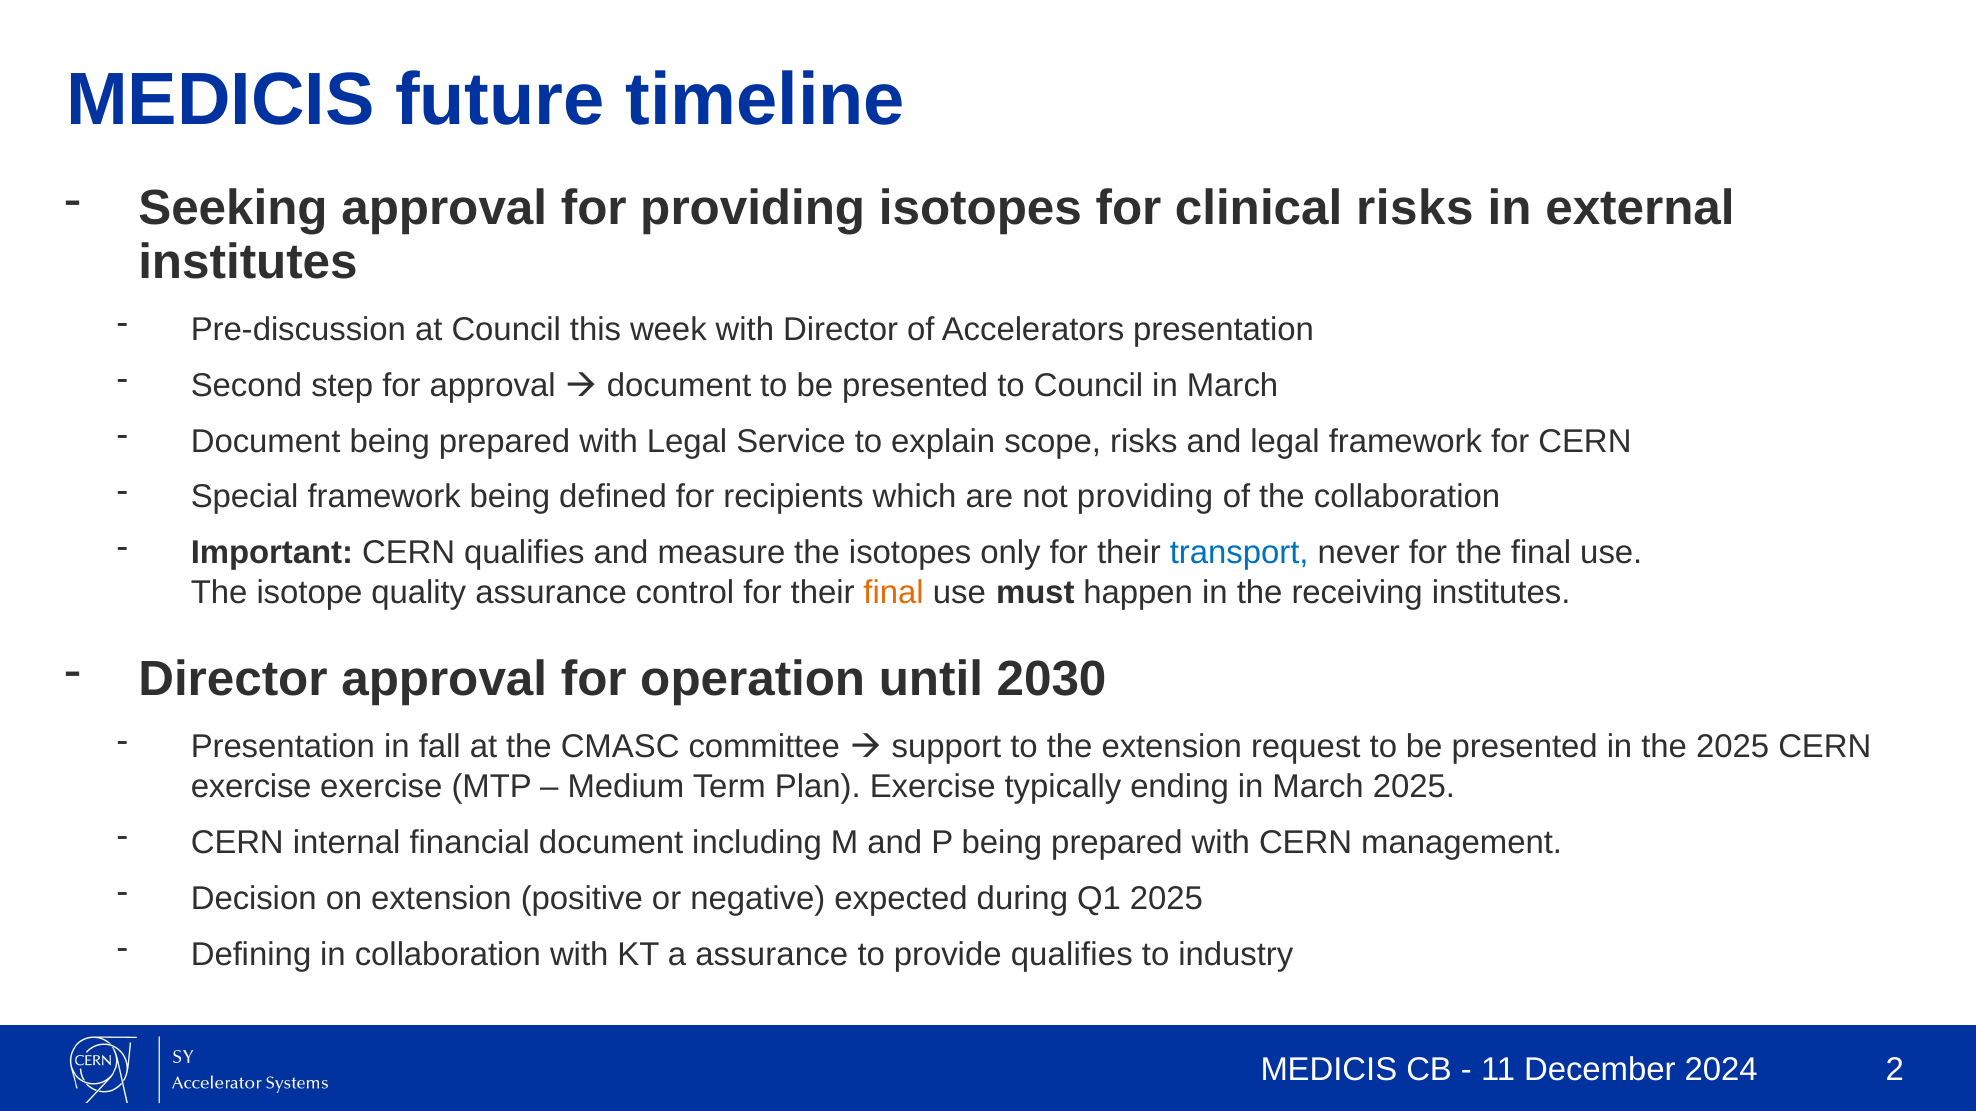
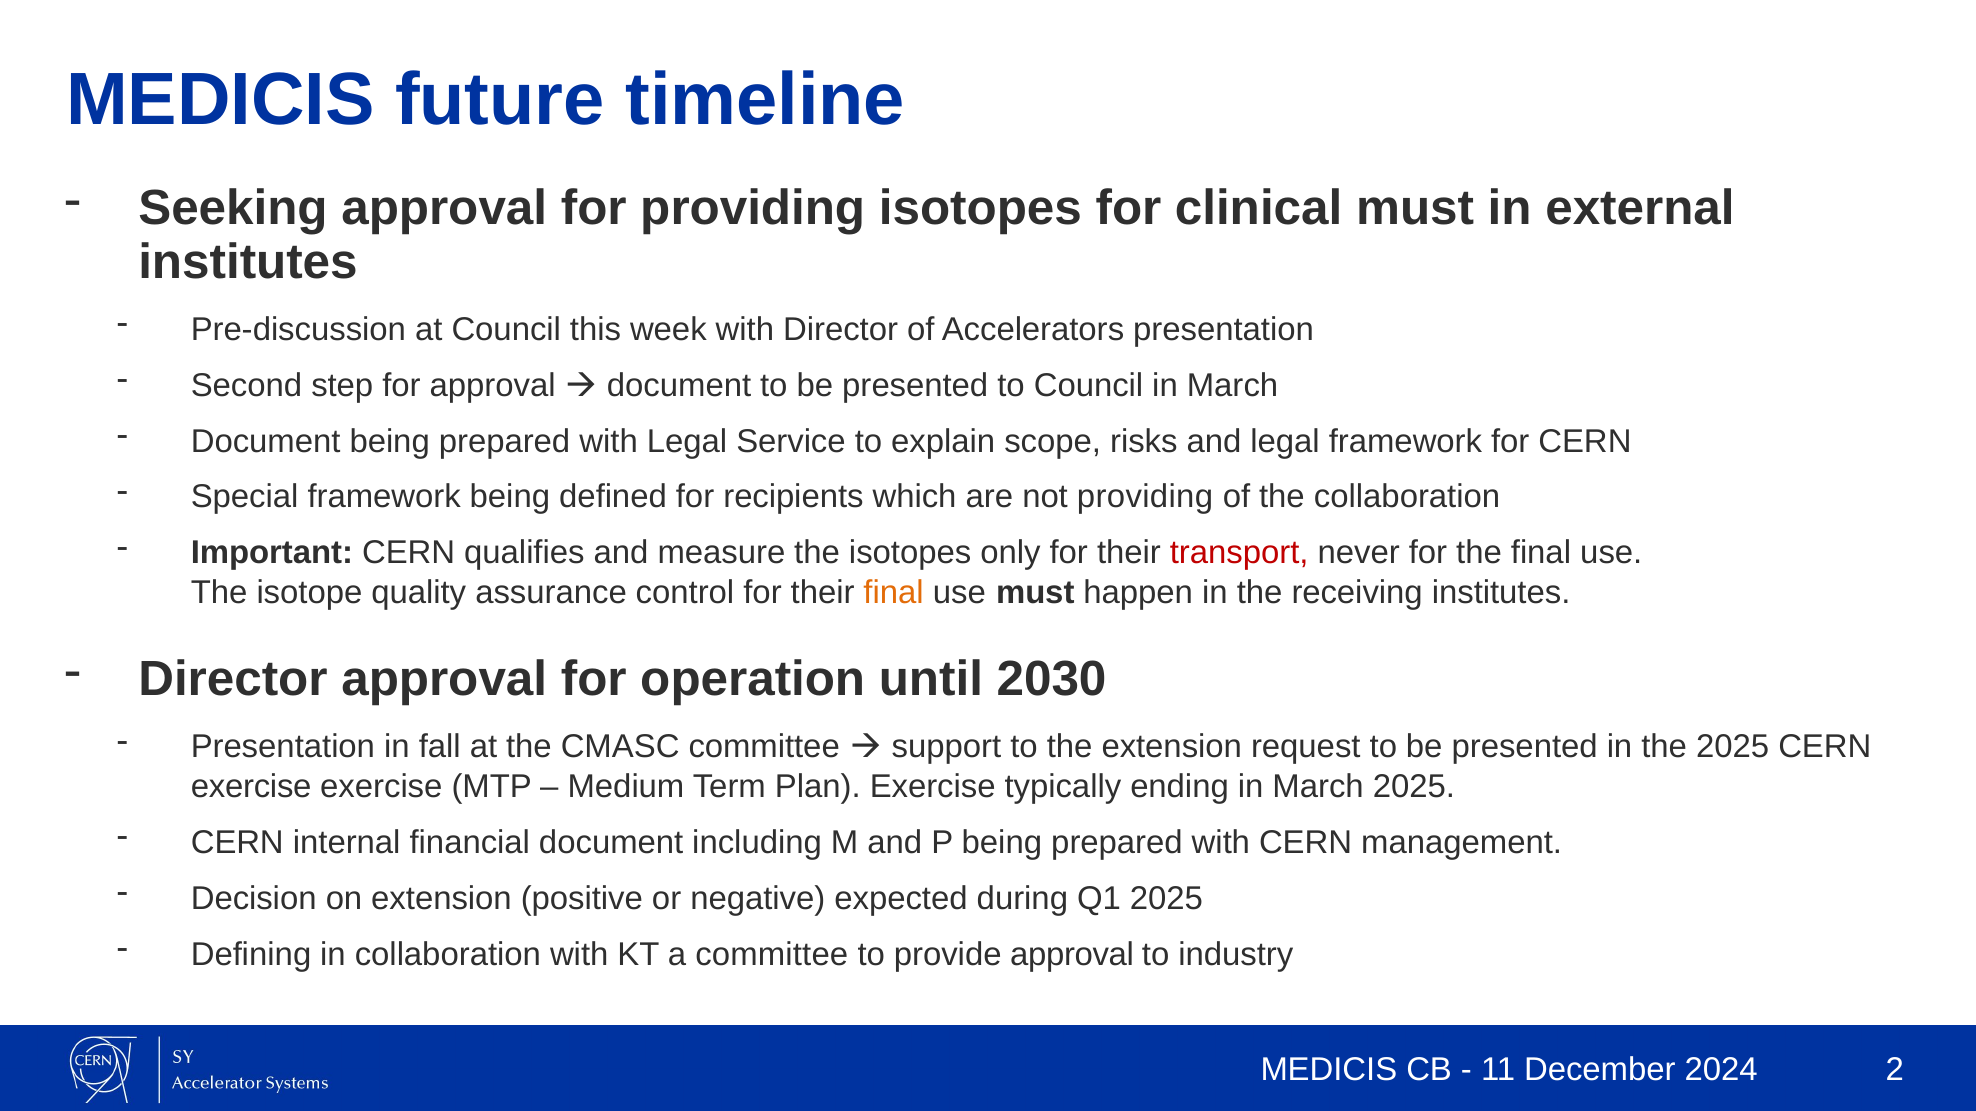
clinical risks: risks -> must (1415, 209)
transport colour: blue -> red (1239, 553)
a assurance: assurance -> committee (772, 955)
provide qualifies: qualifies -> approval (1072, 955)
